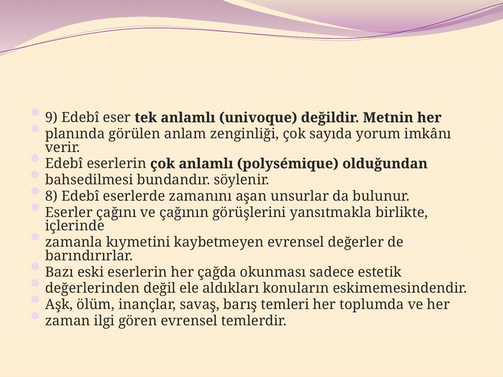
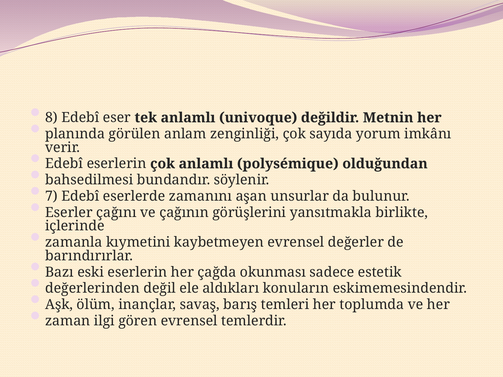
9: 9 -> 8 (52, 118)
8: 8 -> 7 (52, 196)
